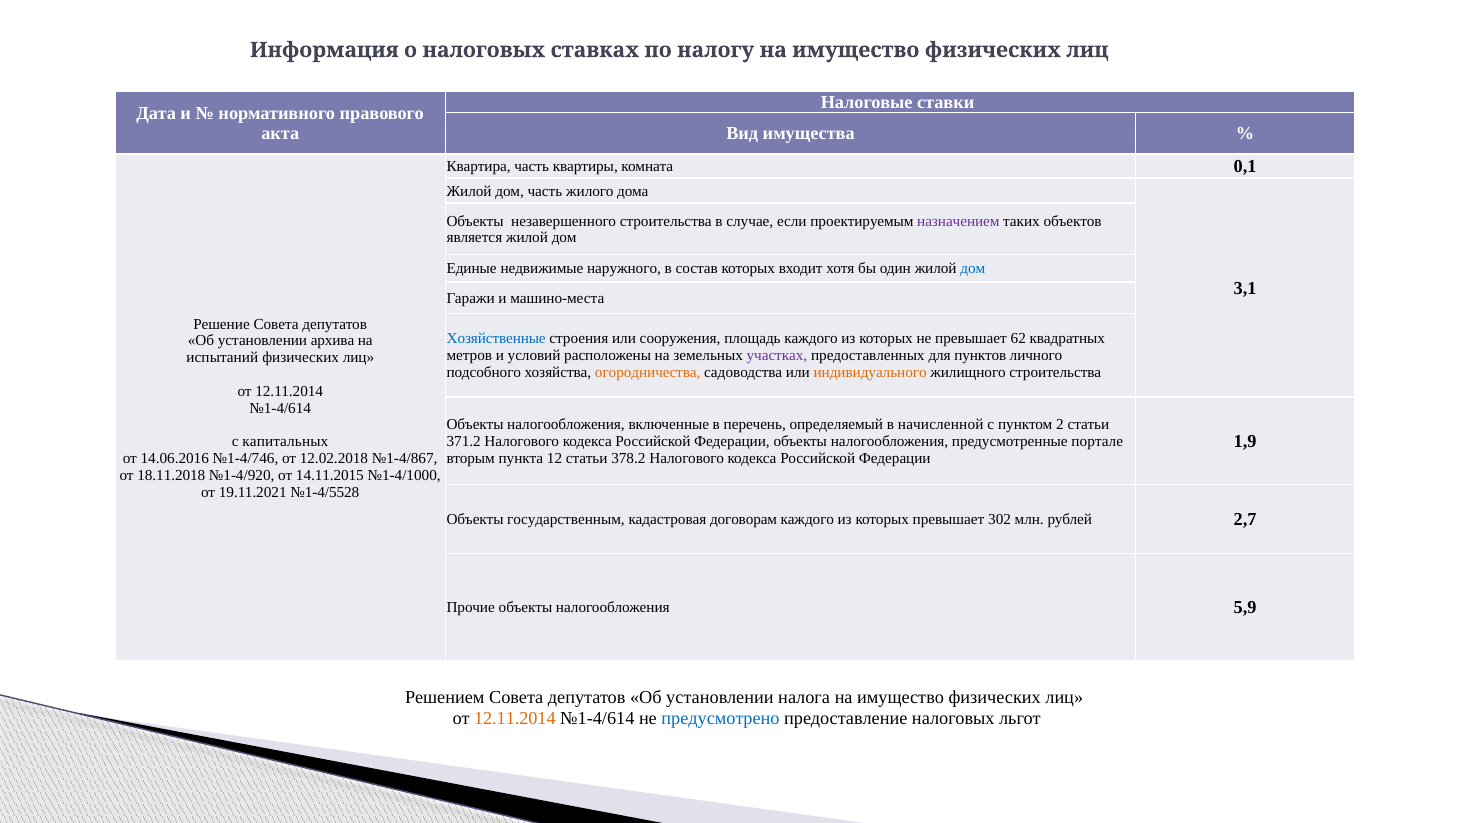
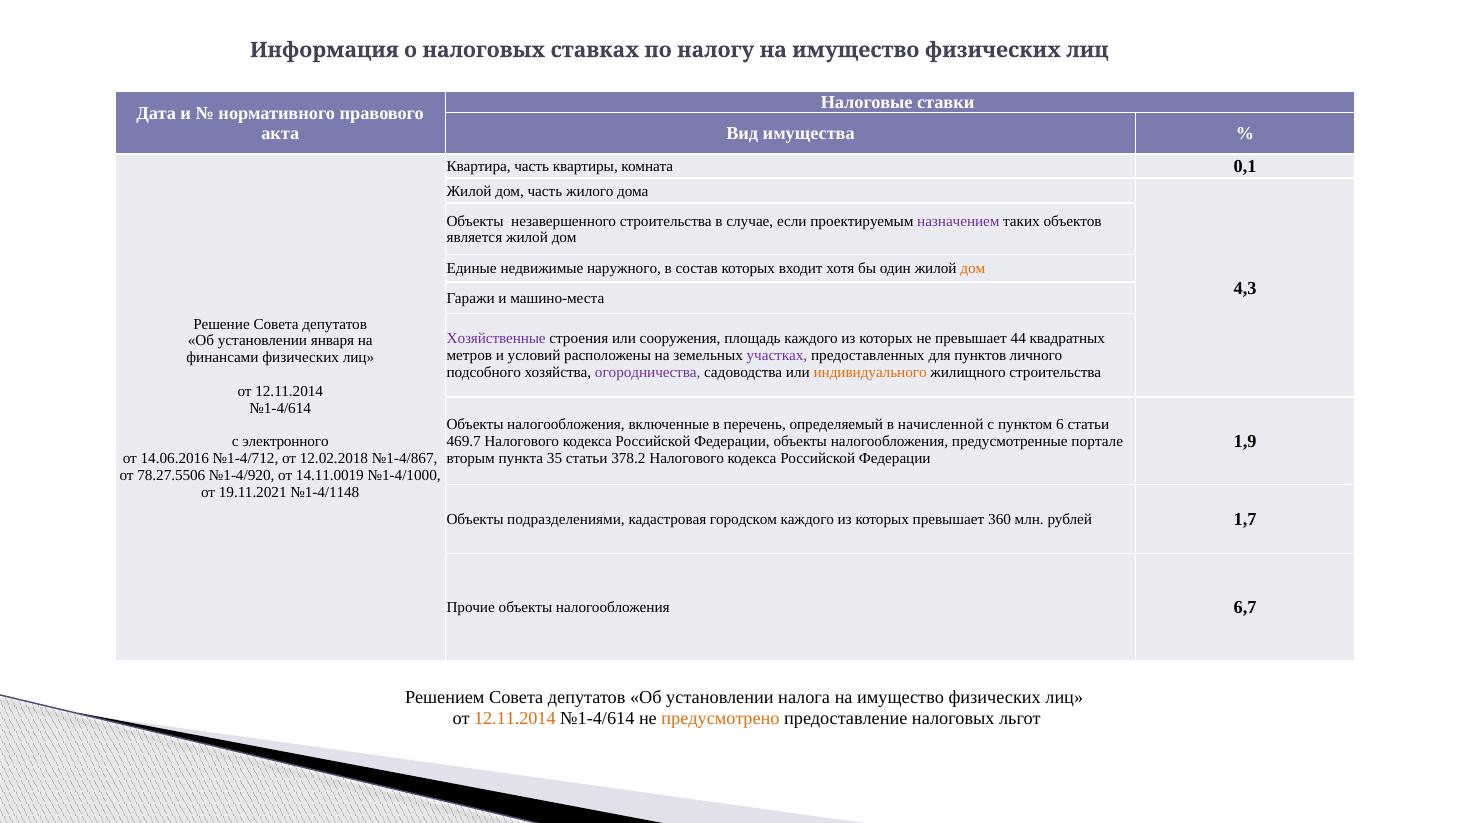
дом colour: blue -> orange (973, 269)
3,1: 3,1 -> 4,3 (1245, 288)
Хозяйственные colour: blue -> purple (496, 339)
62: 62 -> 44 (1018, 339)
архива: архива -> января (333, 341)
испытаний: испытаний -> финансами (222, 358)
огородничества colour: orange -> purple (648, 373)
2: 2 -> 6 (1060, 425)
371.2: 371.2 -> 469.7 (464, 442)
капитальных: капитальных -> электронного (285, 442)
12: 12 -> 35 (555, 458)
№1-4/746: №1-4/746 -> №1-4/712 (246, 459)
18.11.2018: 18.11.2018 -> 78.27.5506 (171, 476)
14.11.2015: 14.11.2015 -> 14.11.0019 (330, 476)
№1-4/5528: №1-4/5528 -> №1-4/1148 (325, 492)
государственным: государственным -> подразделениями (566, 520)
договорам: договорам -> городском (744, 520)
302: 302 -> 360 (1000, 520)
2,7: 2,7 -> 1,7 (1245, 520)
5,9: 5,9 -> 6,7 (1245, 608)
предусмотрено colour: blue -> orange (721, 719)
